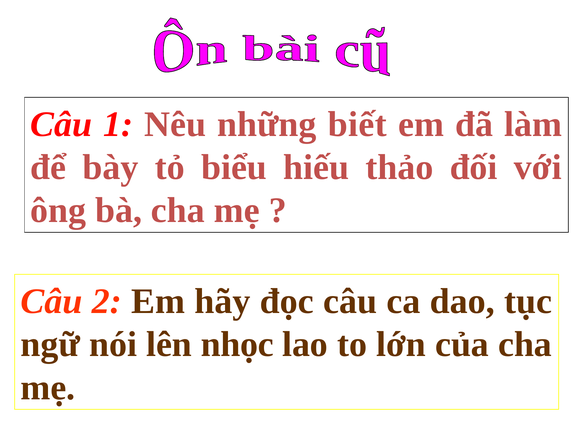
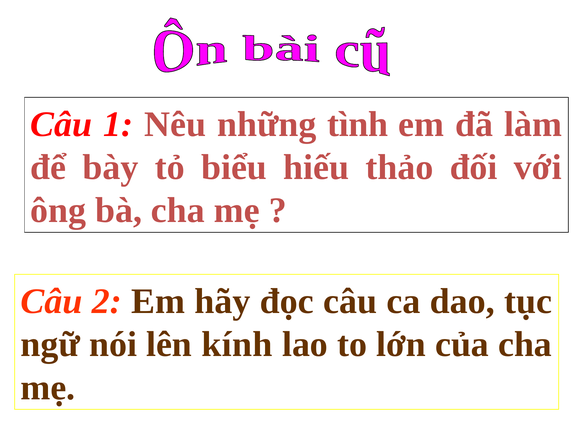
biết: biết -> tình (358, 124)
nhọc: nhọc -> kính (237, 344)
